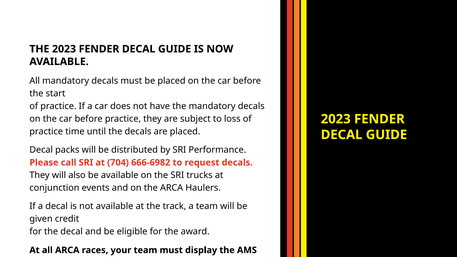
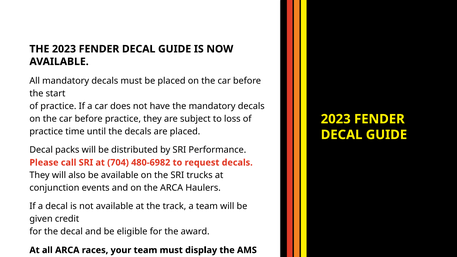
666-6982: 666-6982 -> 480-6982 (151, 163)
